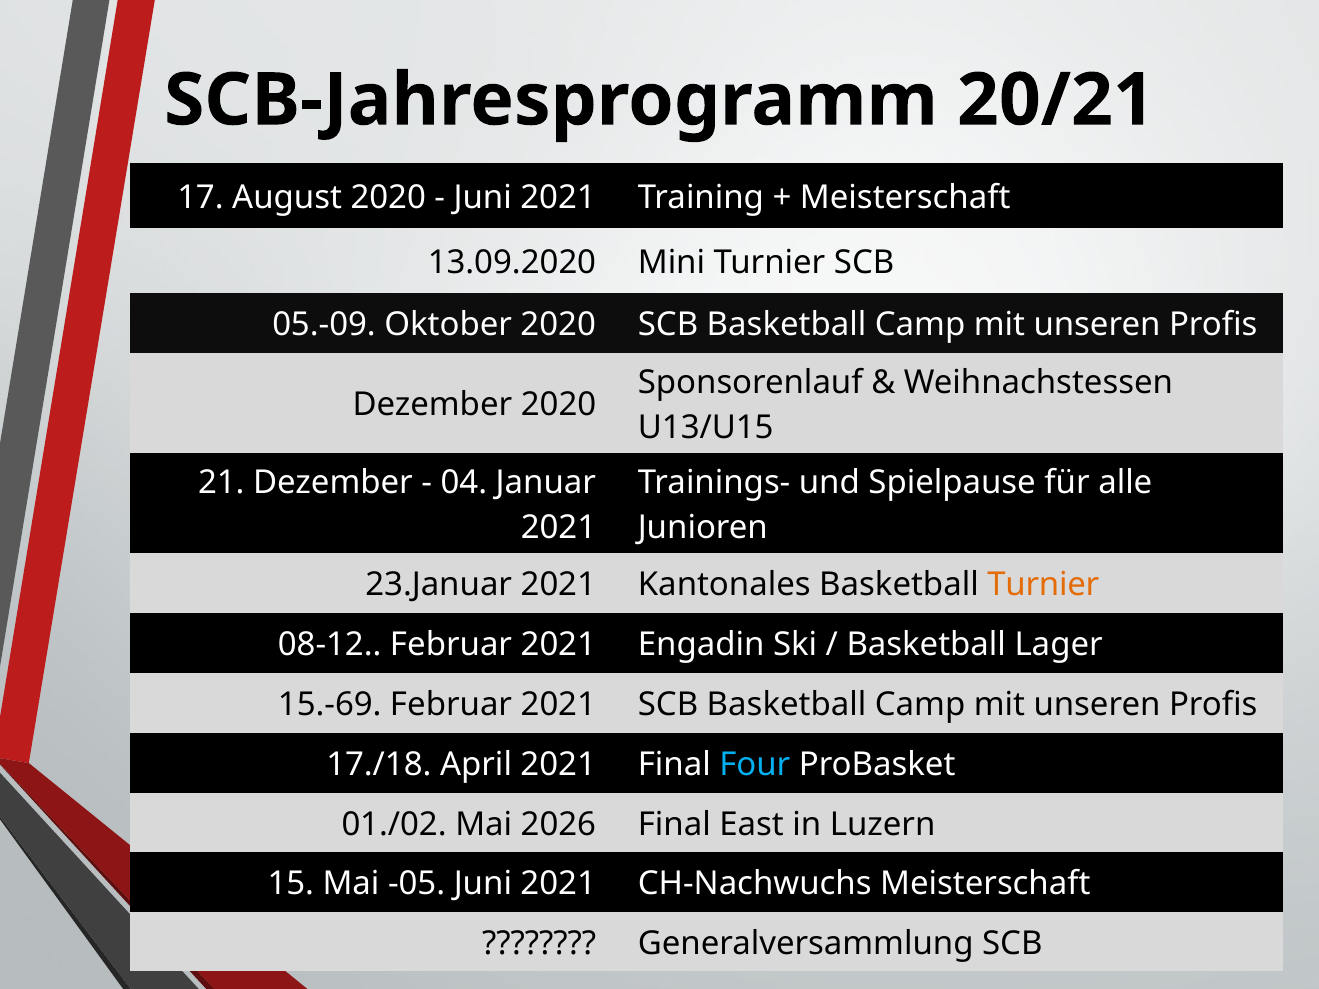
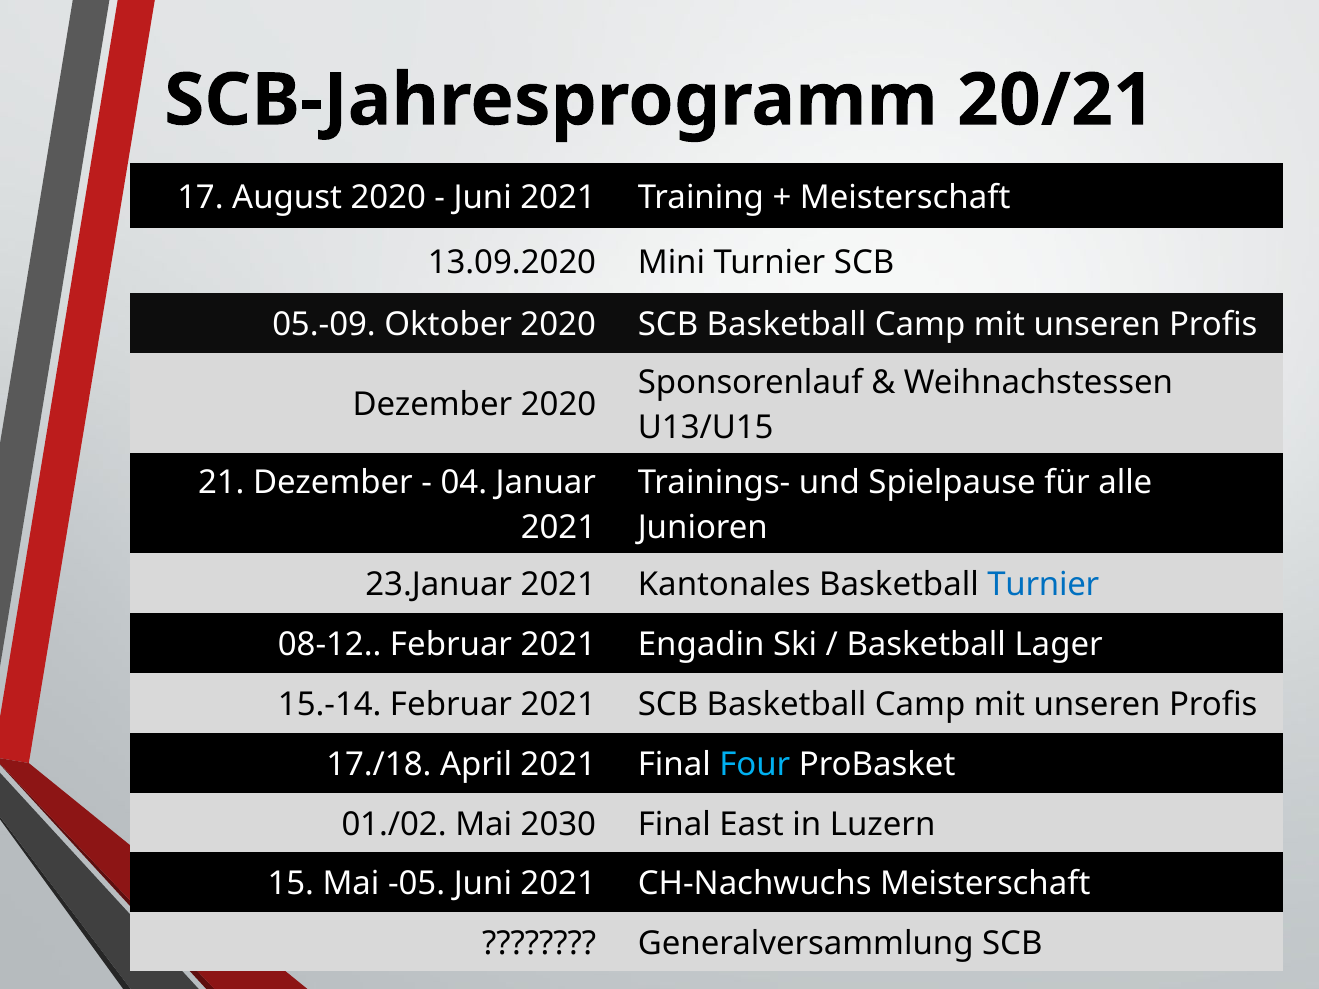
Turnier colour: orange -> blue (1043, 585)
15.-69: 15.-69 -> 15.-14 (330, 705)
2026: 2026 -> 2030 (558, 825)
